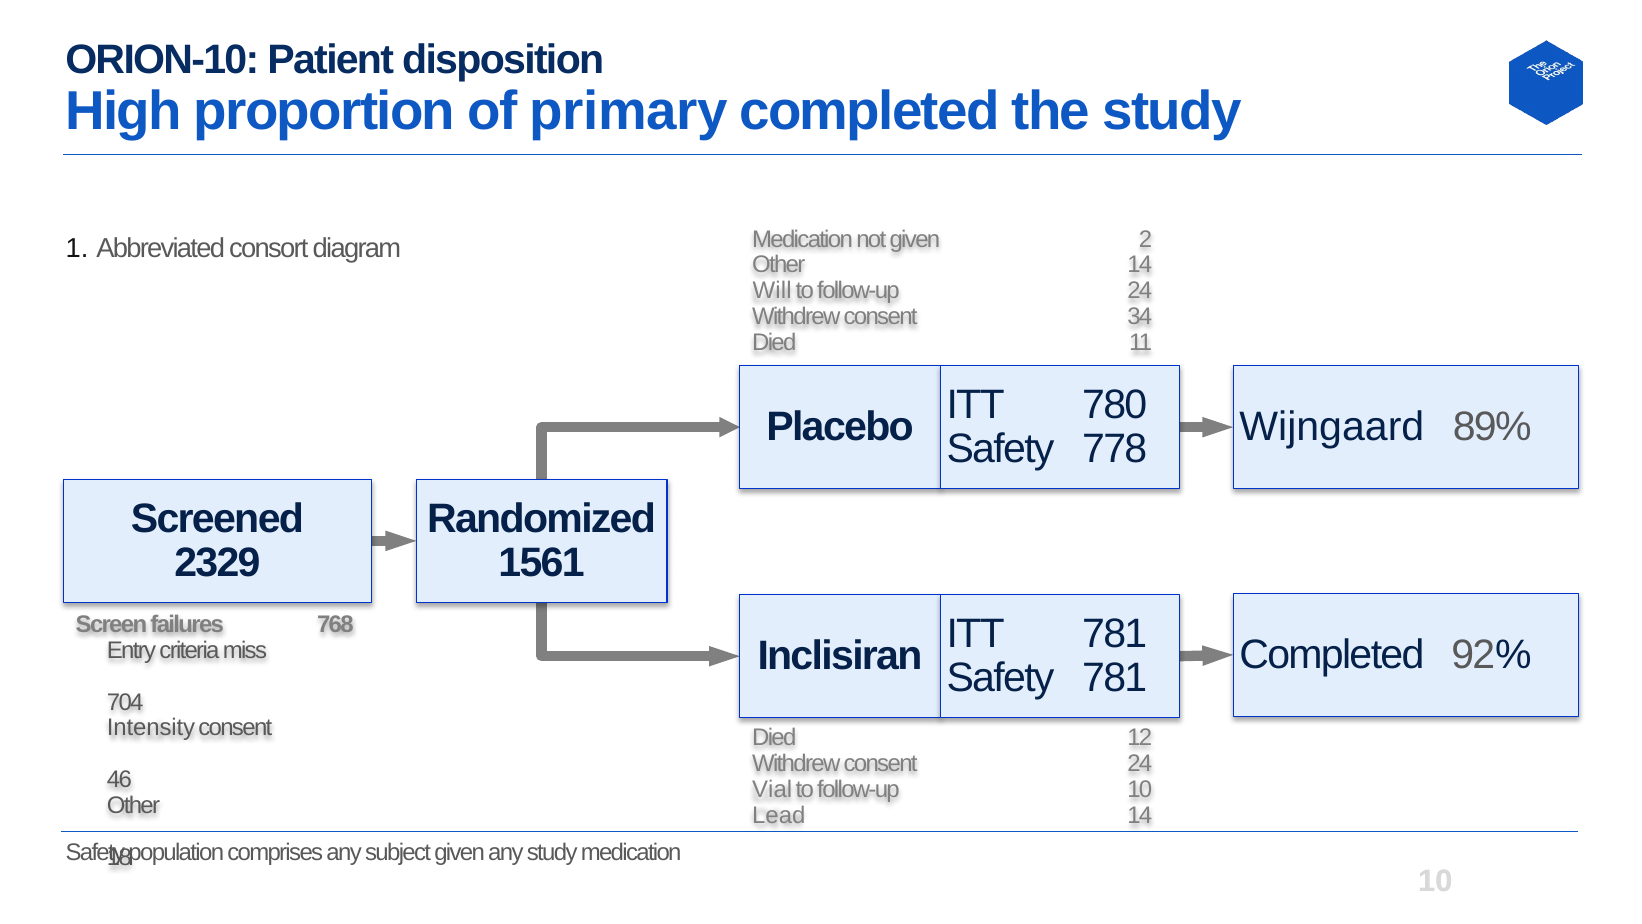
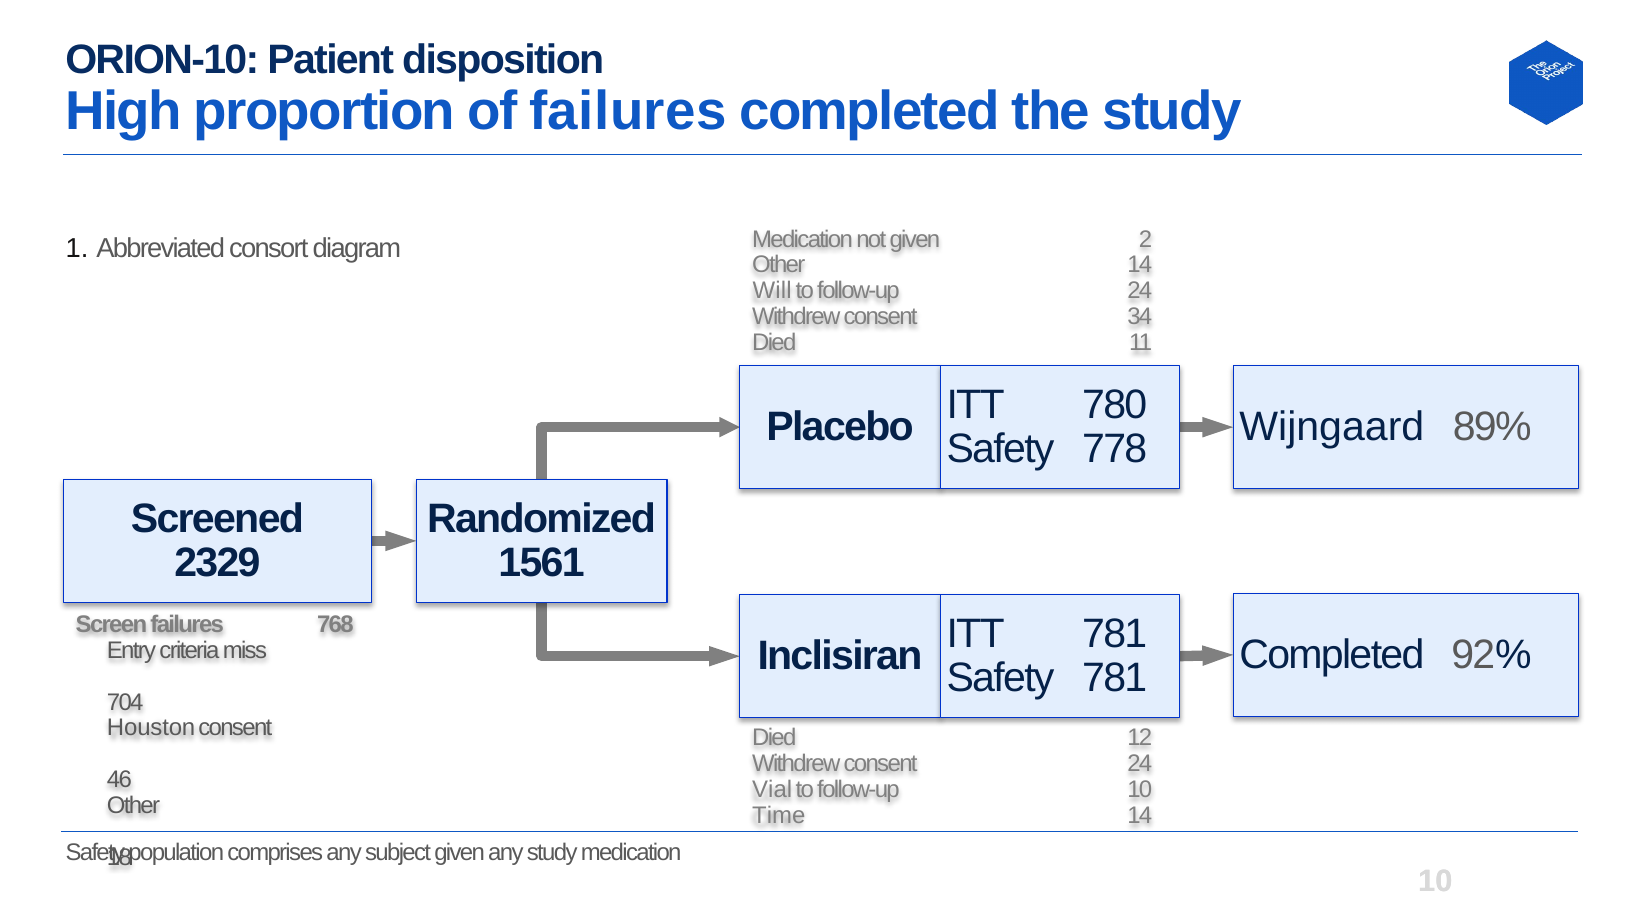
of primary: primary -> failures (628, 112)
Intensity: Intensity -> Houston (151, 728)
Lead: Lead -> Time (779, 816)
